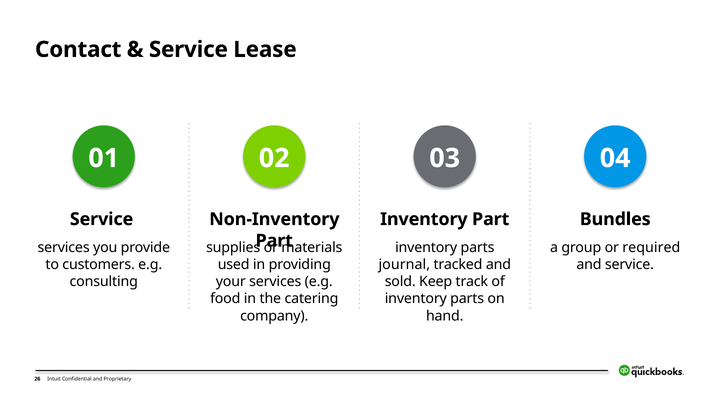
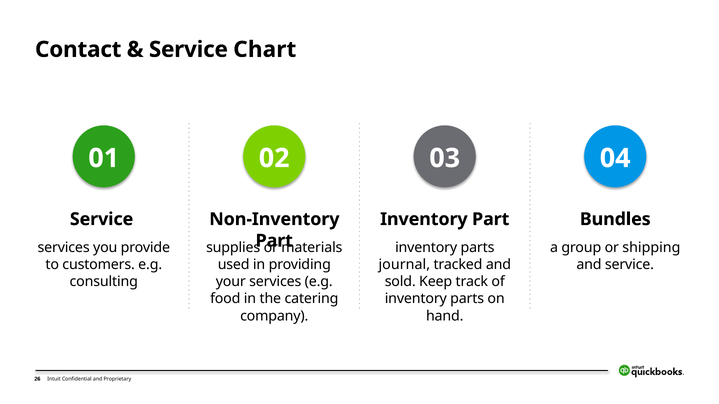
Lease: Lease -> Chart (265, 50)
required: required -> shipping (651, 248)
